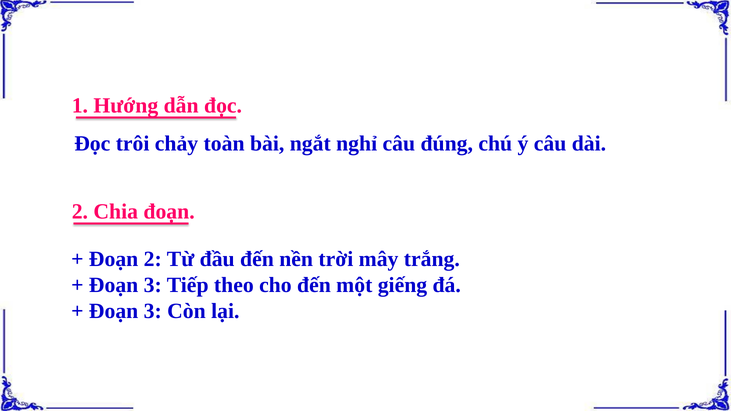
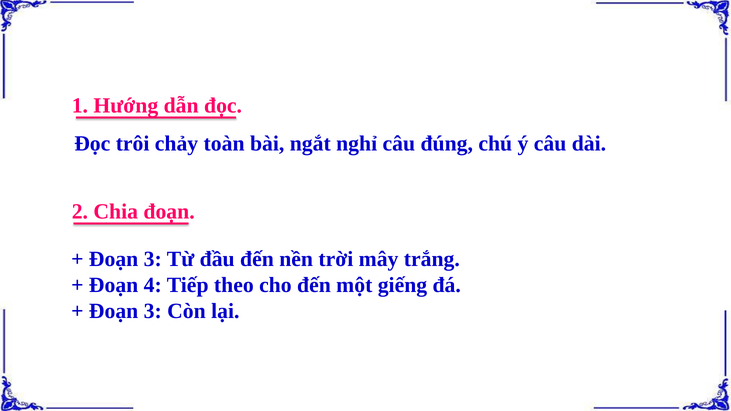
2: 2 -> 3 (153, 259)
3: 3 -> 4 (153, 285)
